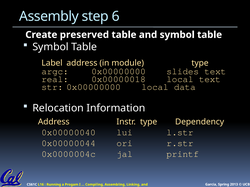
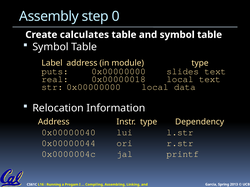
6: 6 -> 0 (116, 16)
preserved: preserved -> calculates (84, 35)
argc: argc -> puts (55, 72)
